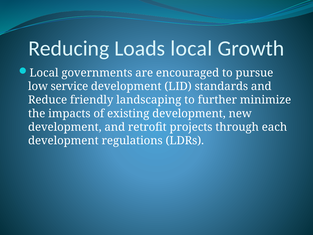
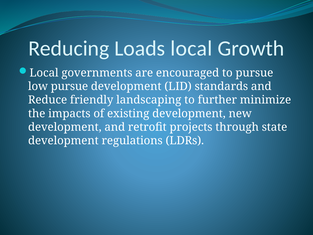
low service: service -> pursue (69, 86)
each: each -> state (275, 127)
